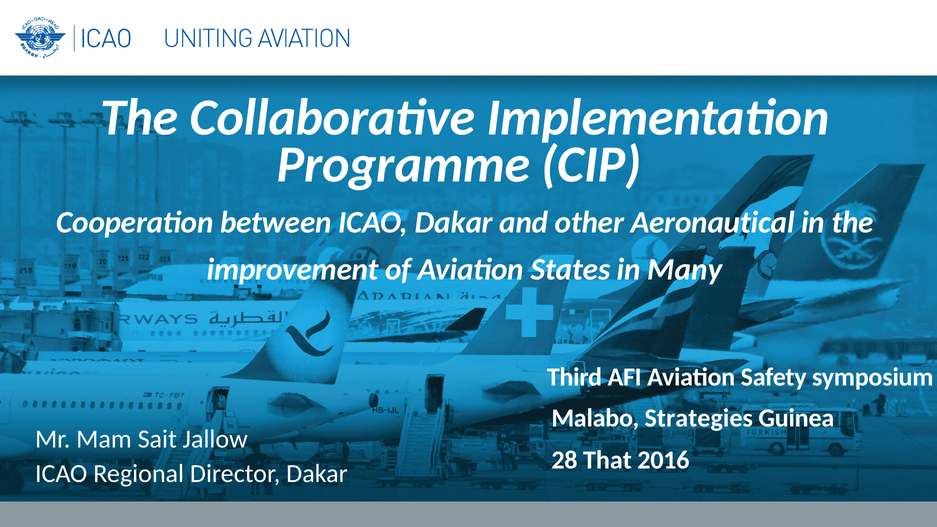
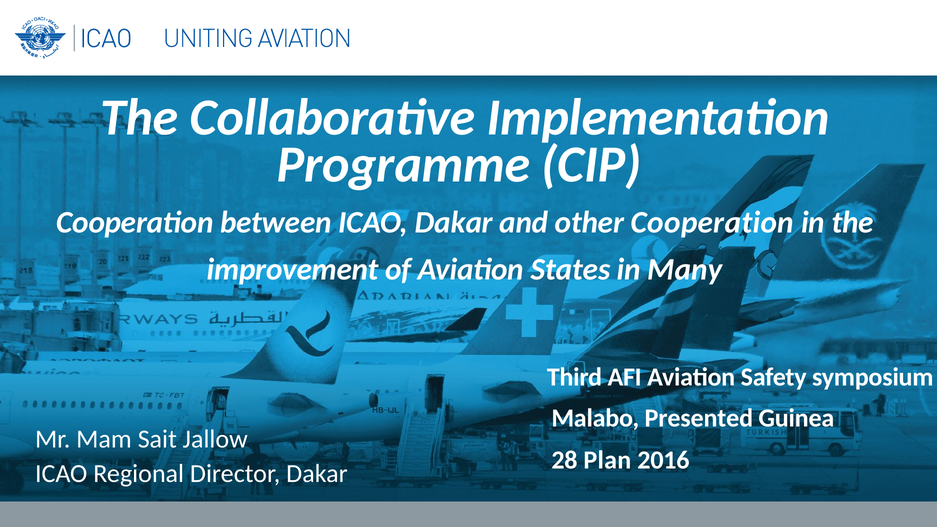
other Aeronautical: Aeronautical -> Cooperation (712, 222)
Strategies: Strategies -> Presented (699, 418)
That: That -> Plan (607, 460)
